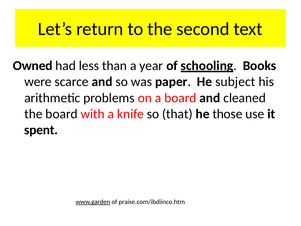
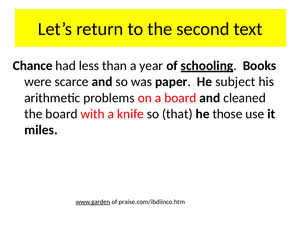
Owned: Owned -> Chance (33, 66)
spent: spent -> miles (41, 130)
